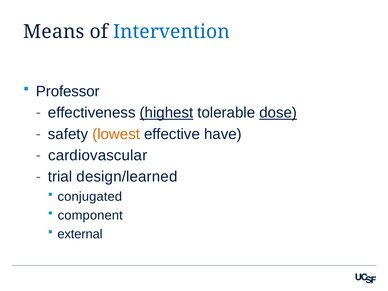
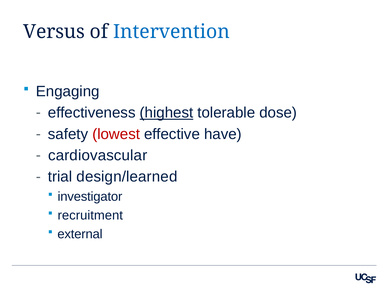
Means: Means -> Versus (54, 32)
Professor: Professor -> Engaging (68, 91)
dose underline: present -> none (278, 113)
lowest colour: orange -> red (116, 134)
conjugated: conjugated -> investigator (90, 197)
component: component -> recruitment (90, 215)
